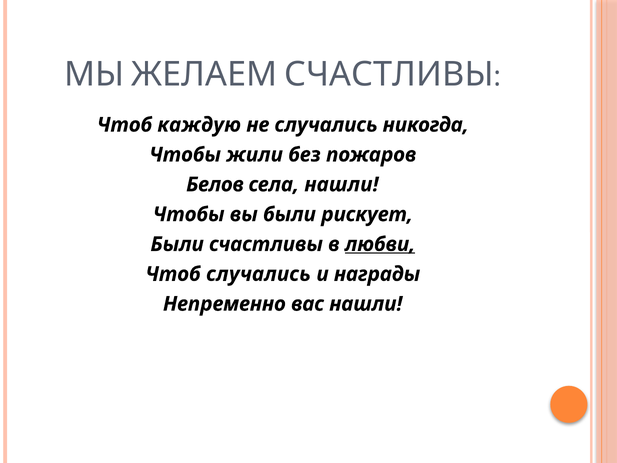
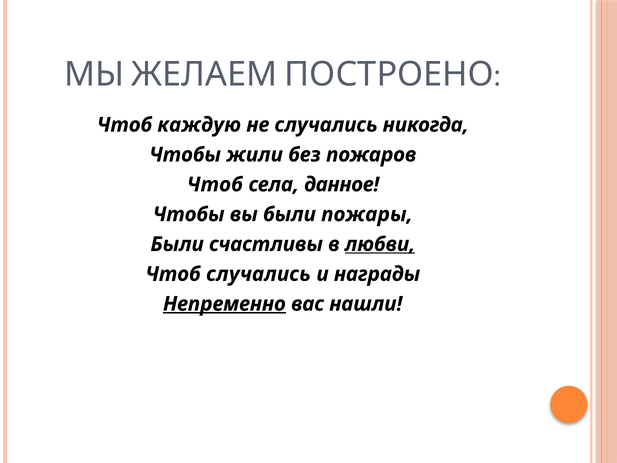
ЖЕЛАЕМ СЧАСТЛИВЫ: СЧАСТЛИВЫ -> ПОСТРОЕНО (389, 74)
Белов: Белов -> Чтоб (215, 184)
села нашли: нашли -> данное (342, 184)
рискует: рискует -> пожары (367, 214)
Непременно underline: none -> present (224, 304)
